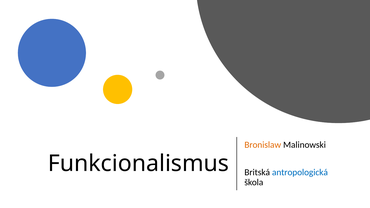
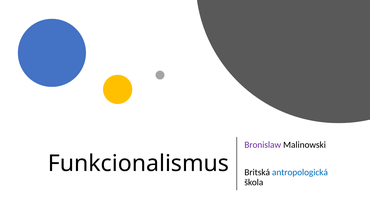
Bronislaw colour: orange -> purple (263, 145)
